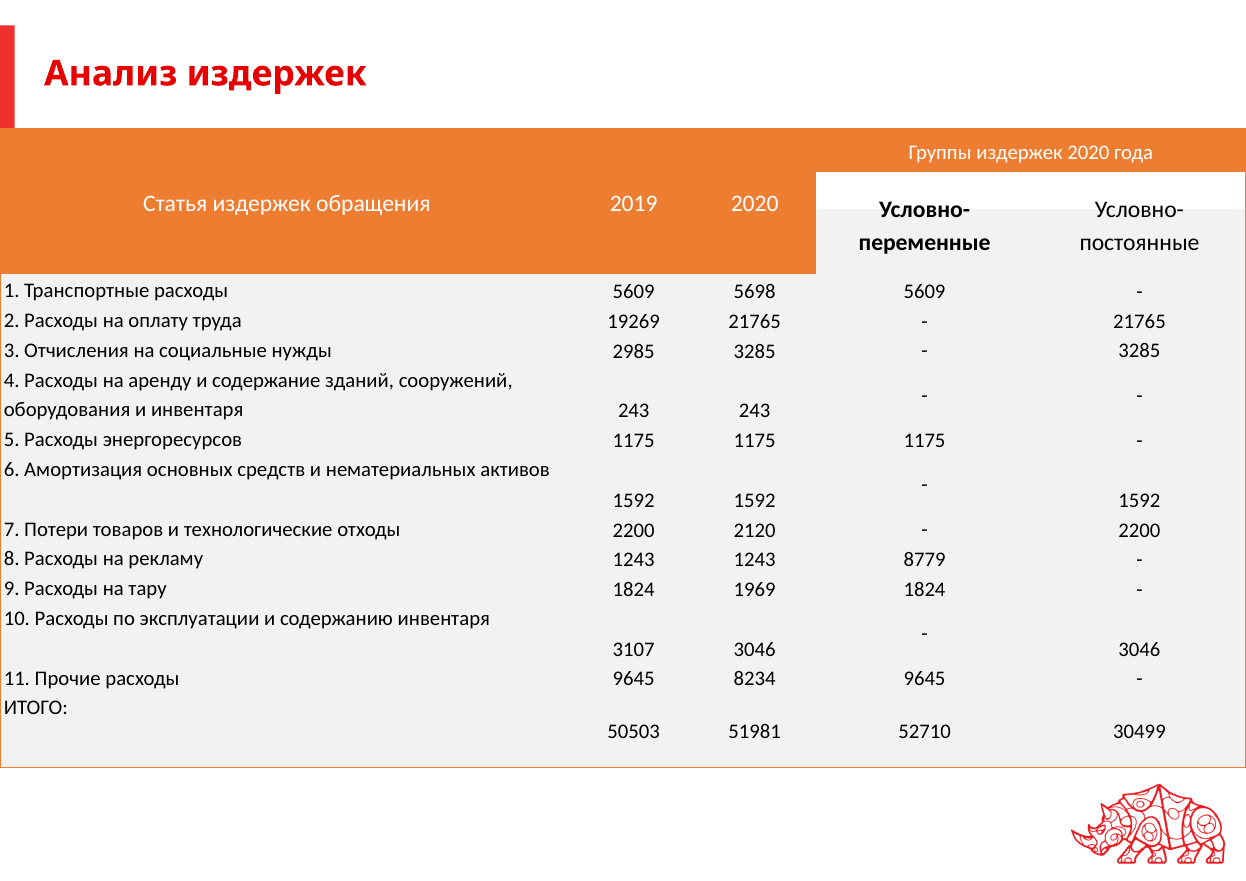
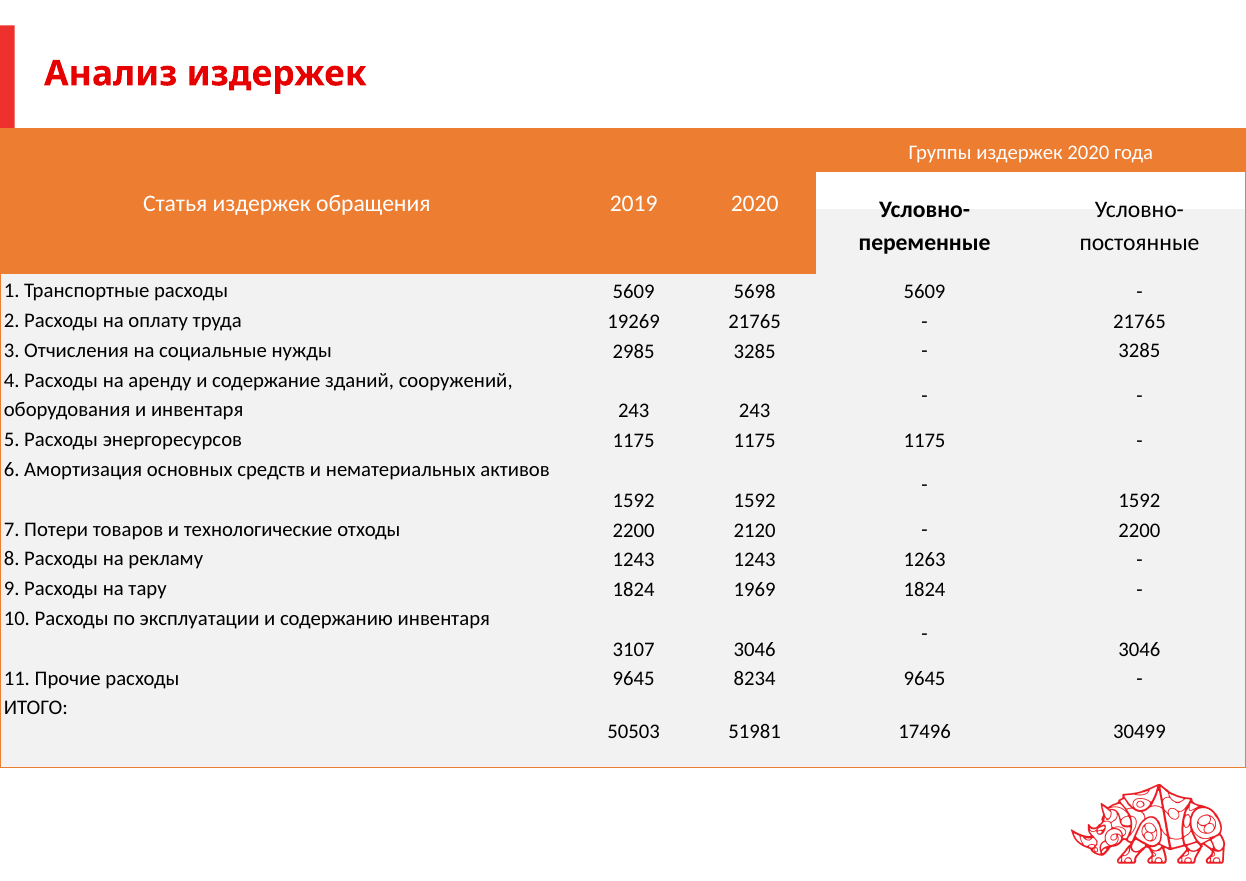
8779: 8779 -> 1263 (925, 560)
52710: 52710 -> 17496 (925, 732)
